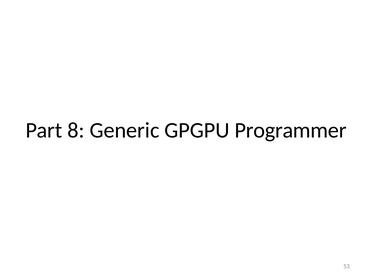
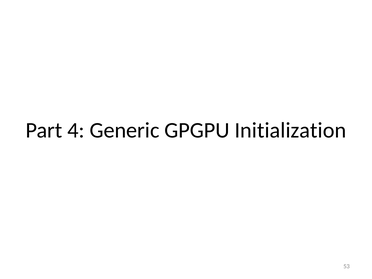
8: 8 -> 4 (76, 130)
Programmer: Programmer -> Initialization (290, 130)
